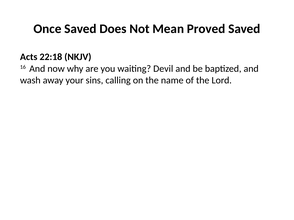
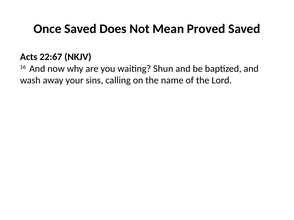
22:18: 22:18 -> 22:67 (51, 57)
Devil: Devil -> Shun (163, 69)
